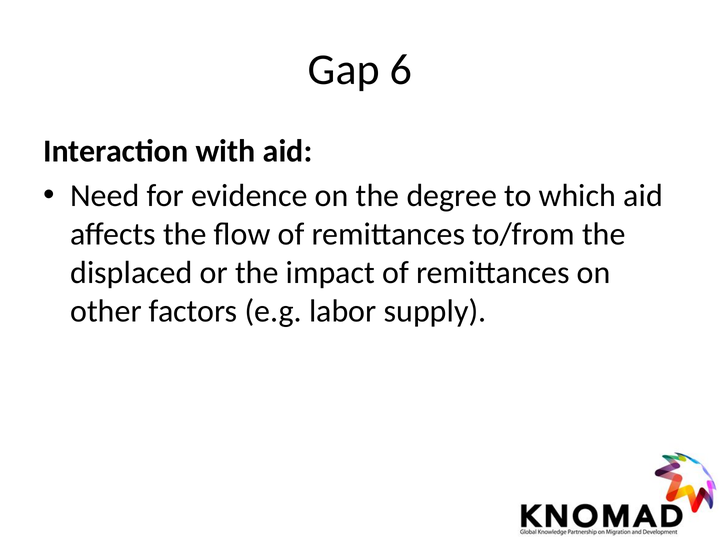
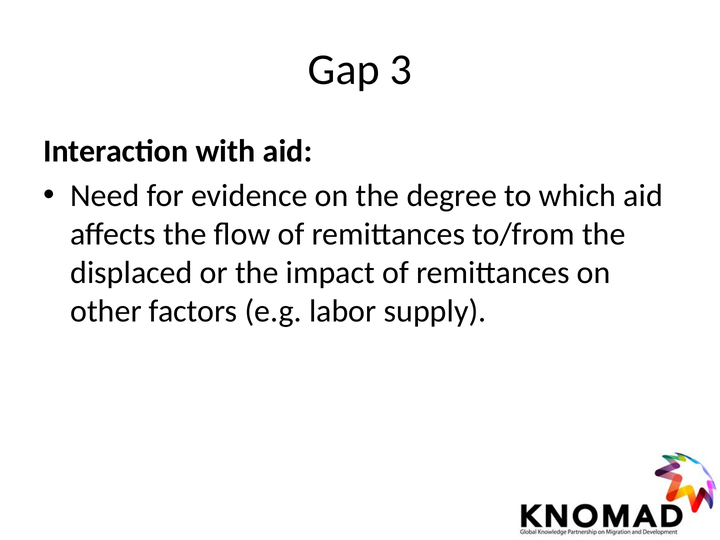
6: 6 -> 3 (401, 70)
